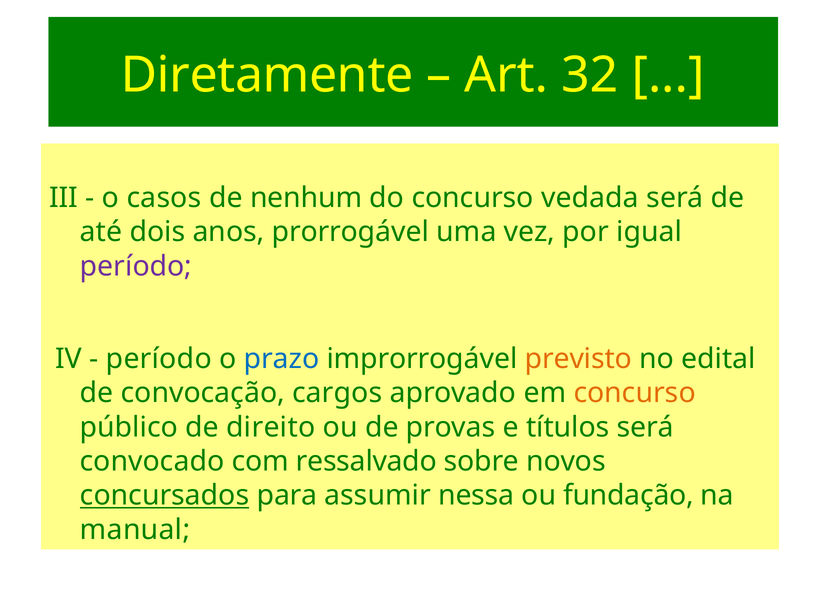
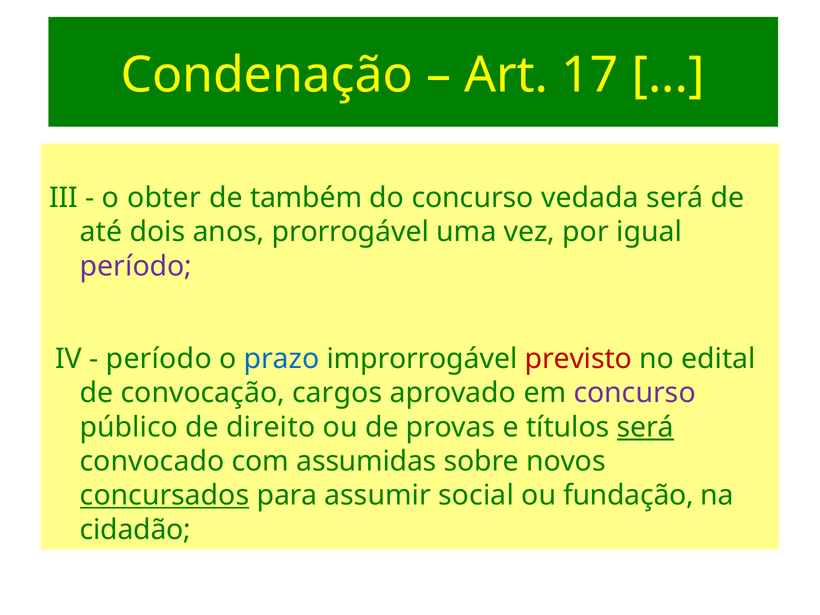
Diretamente: Diretamente -> Condenação (267, 75)
32: 32 -> 17 (590, 75)
casos: casos -> obter (164, 198)
nenhum: nenhum -> também (306, 198)
previsto colour: orange -> red (578, 359)
concurso colour: orange -> purple (635, 393)
será underline: none -> present (645, 427)
ressalvado: ressalvado -> assumidas (366, 461)
nessa: nessa -> social (476, 496)
manual: manual -> cidadão (135, 530)
